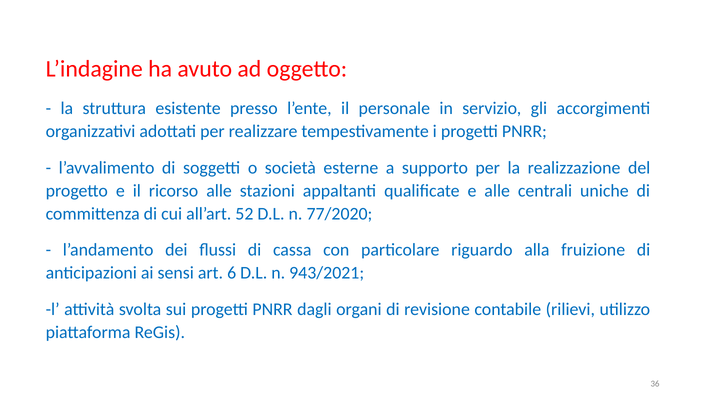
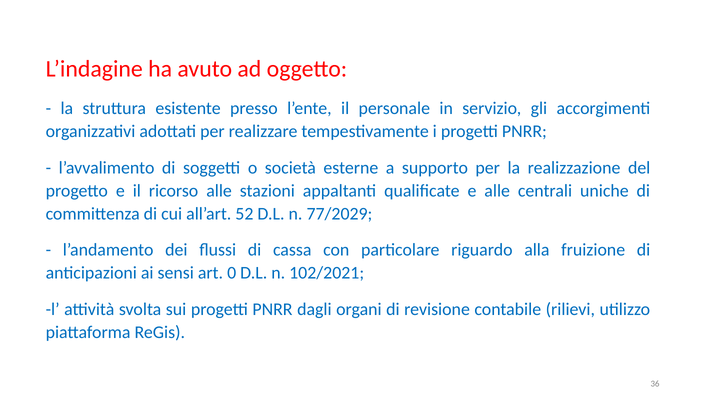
77/2020: 77/2020 -> 77/2029 (339, 214)
6: 6 -> 0 (232, 273)
943/2021: 943/2021 -> 102/2021 (327, 273)
